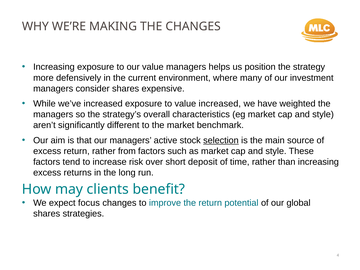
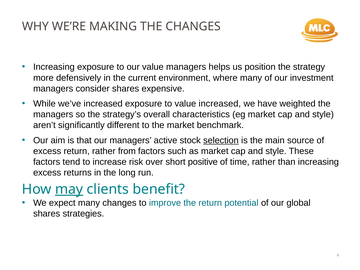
deposit: deposit -> positive (203, 162)
may underline: none -> present (69, 189)
expect focus: focus -> many (89, 203)
